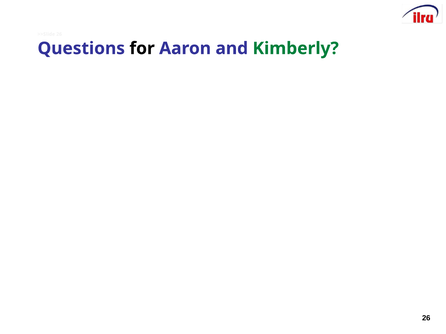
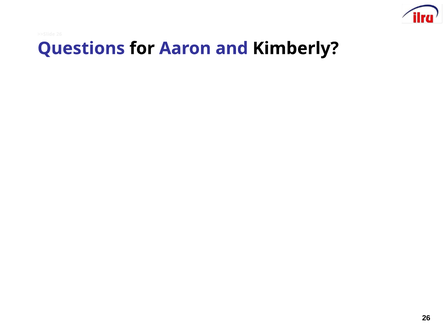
Kimberly colour: green -> black (296, 48)
